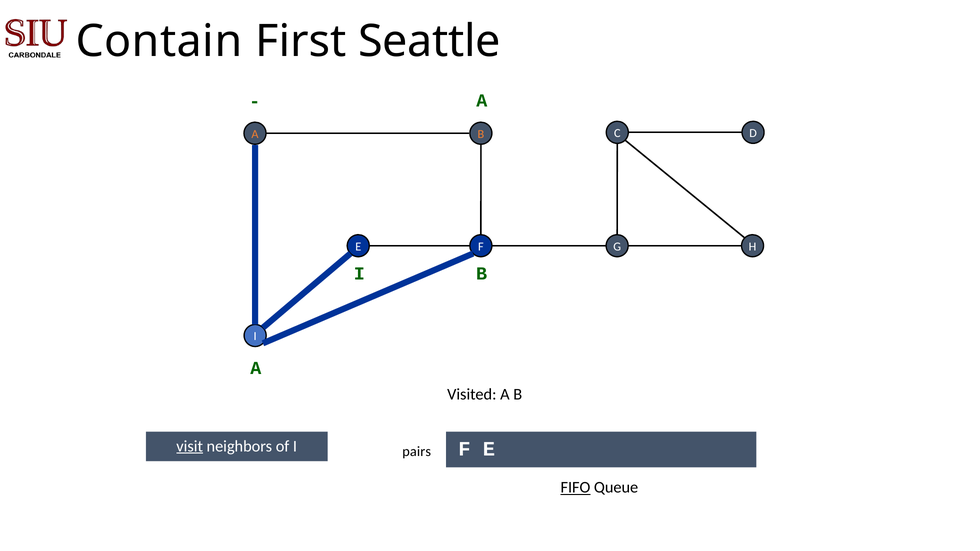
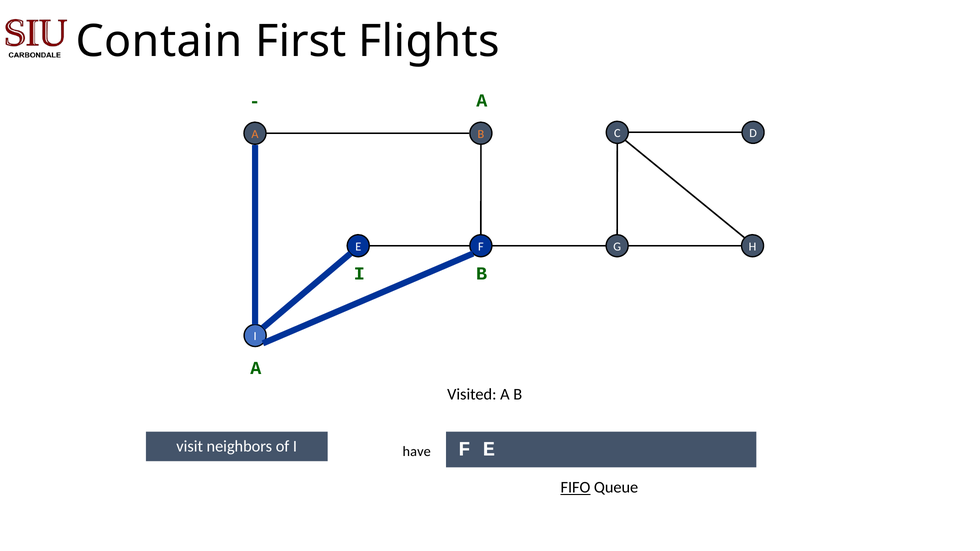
Seattle: Seattle -> Flights (429, 41)
visit underline: present -> none (190, 446)
pairs: pairs -> have (417, 452)
